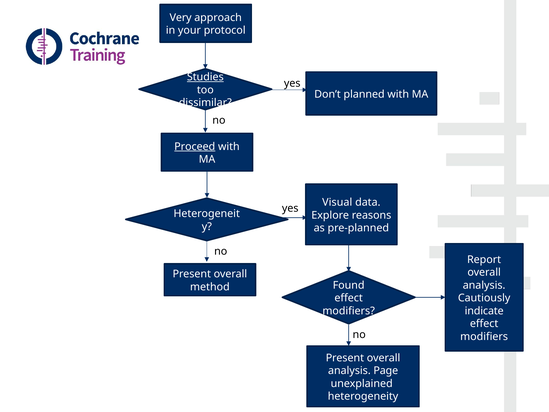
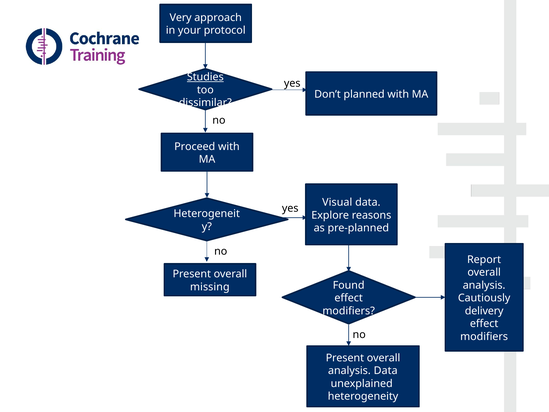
Proceed underline: present -> none (195, 146)
method: method -> missing (210, 287)
indicate: indicate -> delivery (484, 311)
analysis Page: Page -> Data (386, 370)
